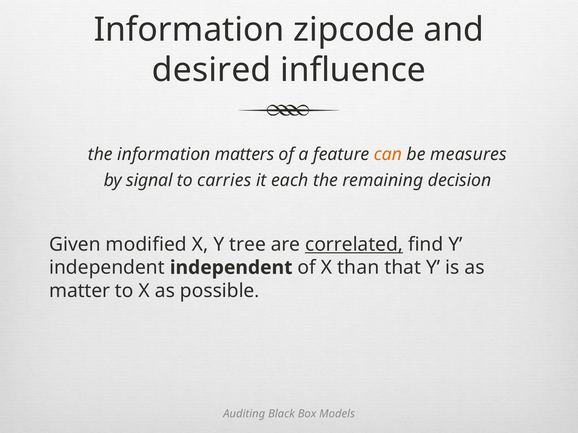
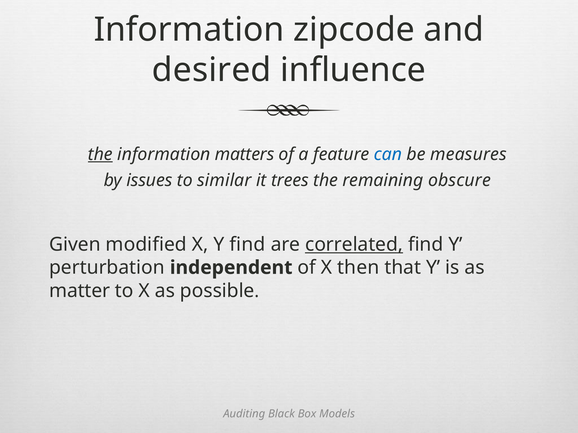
the underline: none -> present (100, 154)
can colour: orange -> blue (388, 154)
signal: signal -> issues (149, 180)
carries: carries -> similar (224, 180)
each: each -> trees (290, 180)
decision: decision -> obscure (460, 180)
Y tree: tree -> find (247, 245)
independent: independent -> perturbation (107, 268)
than: than -> then (358, 268)
